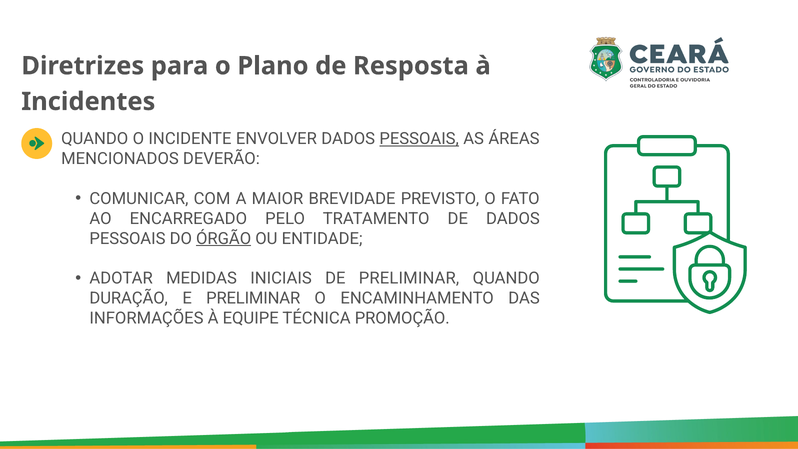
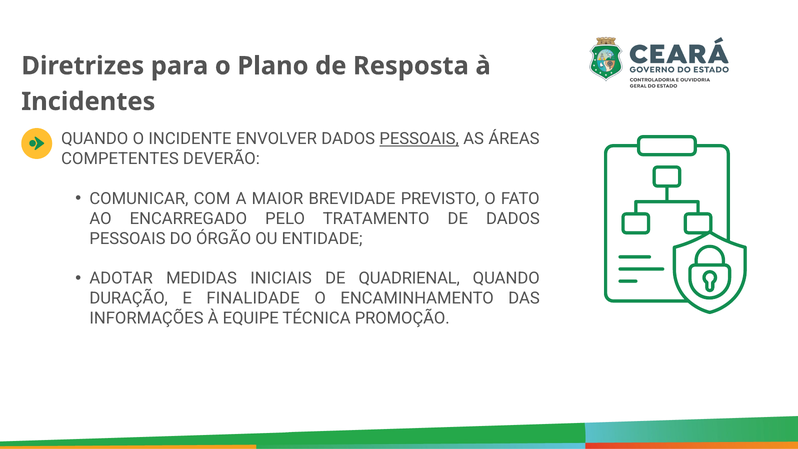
MENCIONADOS: MENCIONADOS -> COMPETENTES (120, 159)
ÓRGÃO underline: present -> none (224, 238)
DE PRELIMINAR: PRELIMINAR -> QUADRIENAL (409, 278)
E PRELIMINAR: PRELIMINAR -> FINALIDADE (253, 298)
